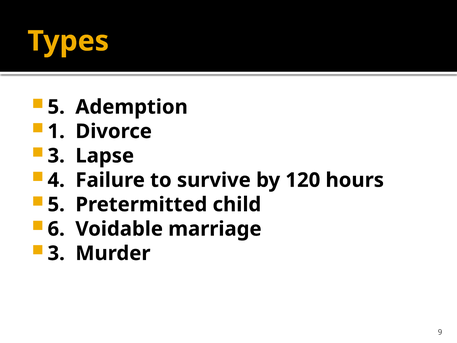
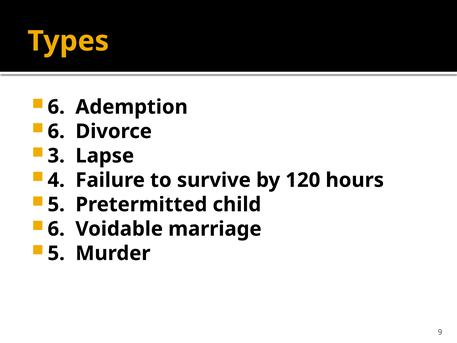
5: 5 -> 6 (56, 107)
1: 1 -> 6 (56, 131)
3: 3 -> 5 (56, 253)
